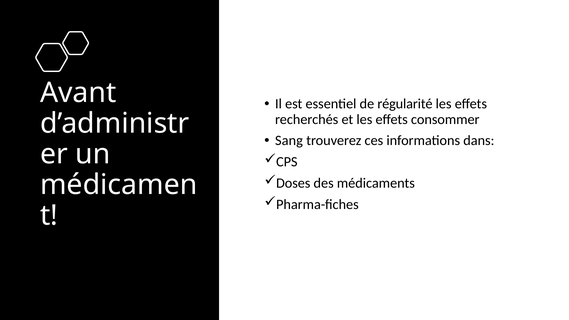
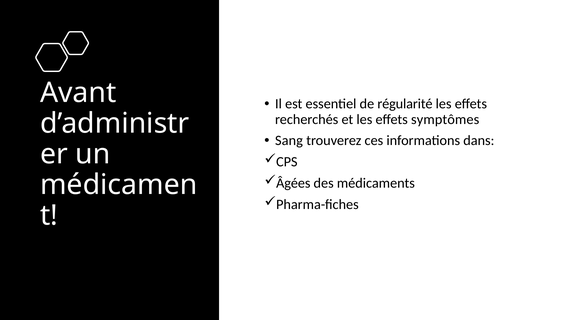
consommer: consommer -> symptômes (445, 119)
Doses: Doses -> Âgées (293, 183)
